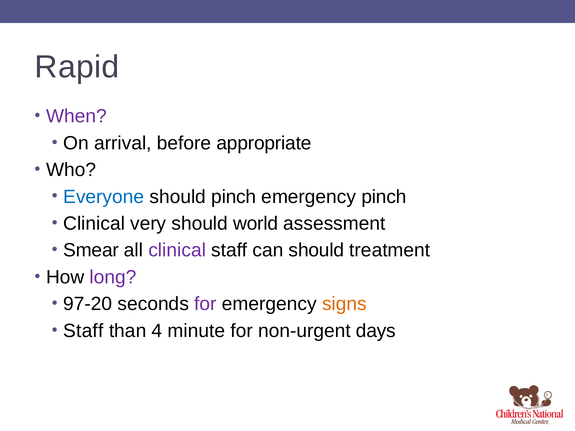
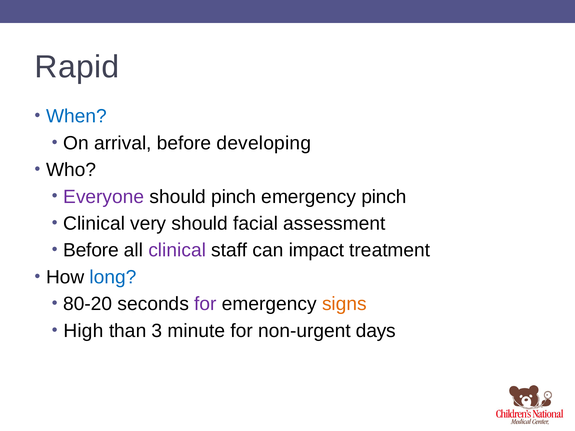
When colour: purple -> blue (76, 116)
appropriate: appropriate -> developing (264, 143)
Everyone colour: blue -> purple (104, 197)
world: world -> facial (256, 224)
Smear: Smear -> Before (91, 250)
can should: should -> impact (316, 250)
long colour: purple -> blue (113, 277)
97-20: 97-20 -> 80-20 (88, 304)
Staff: Staff -> High (83, 331)
4: 4 -> 3 (157, 331)
